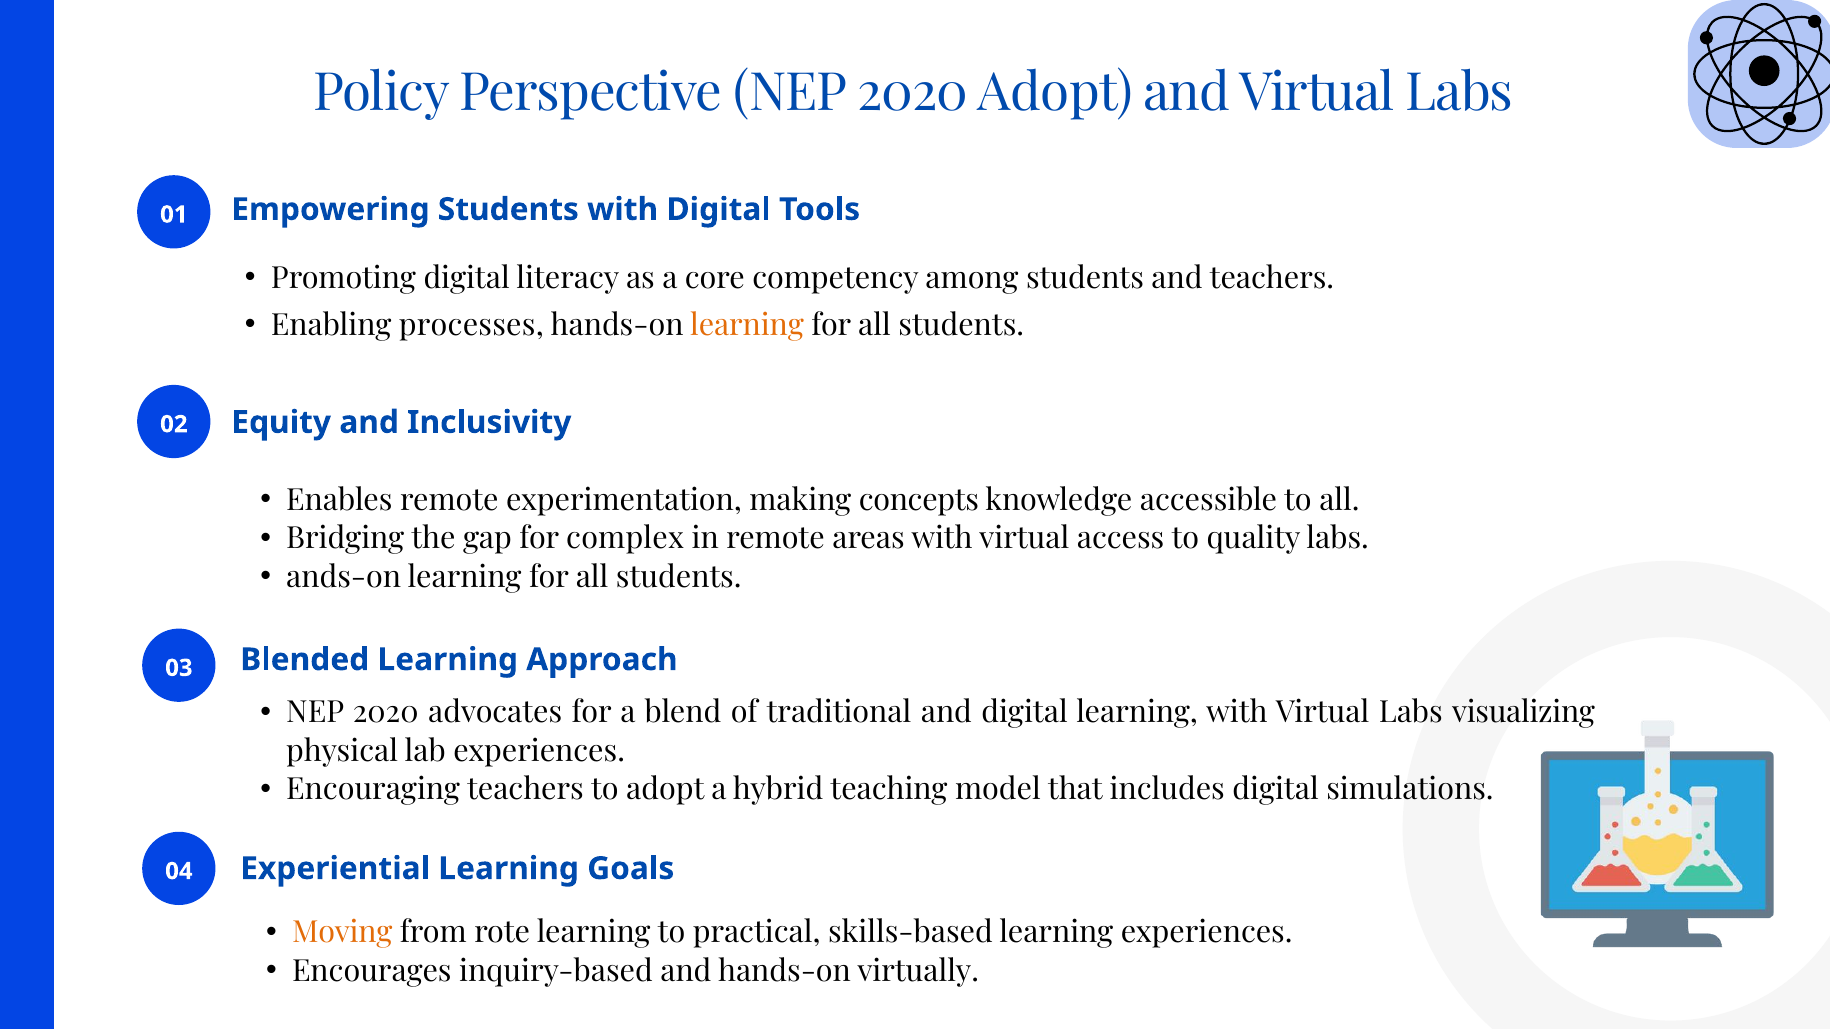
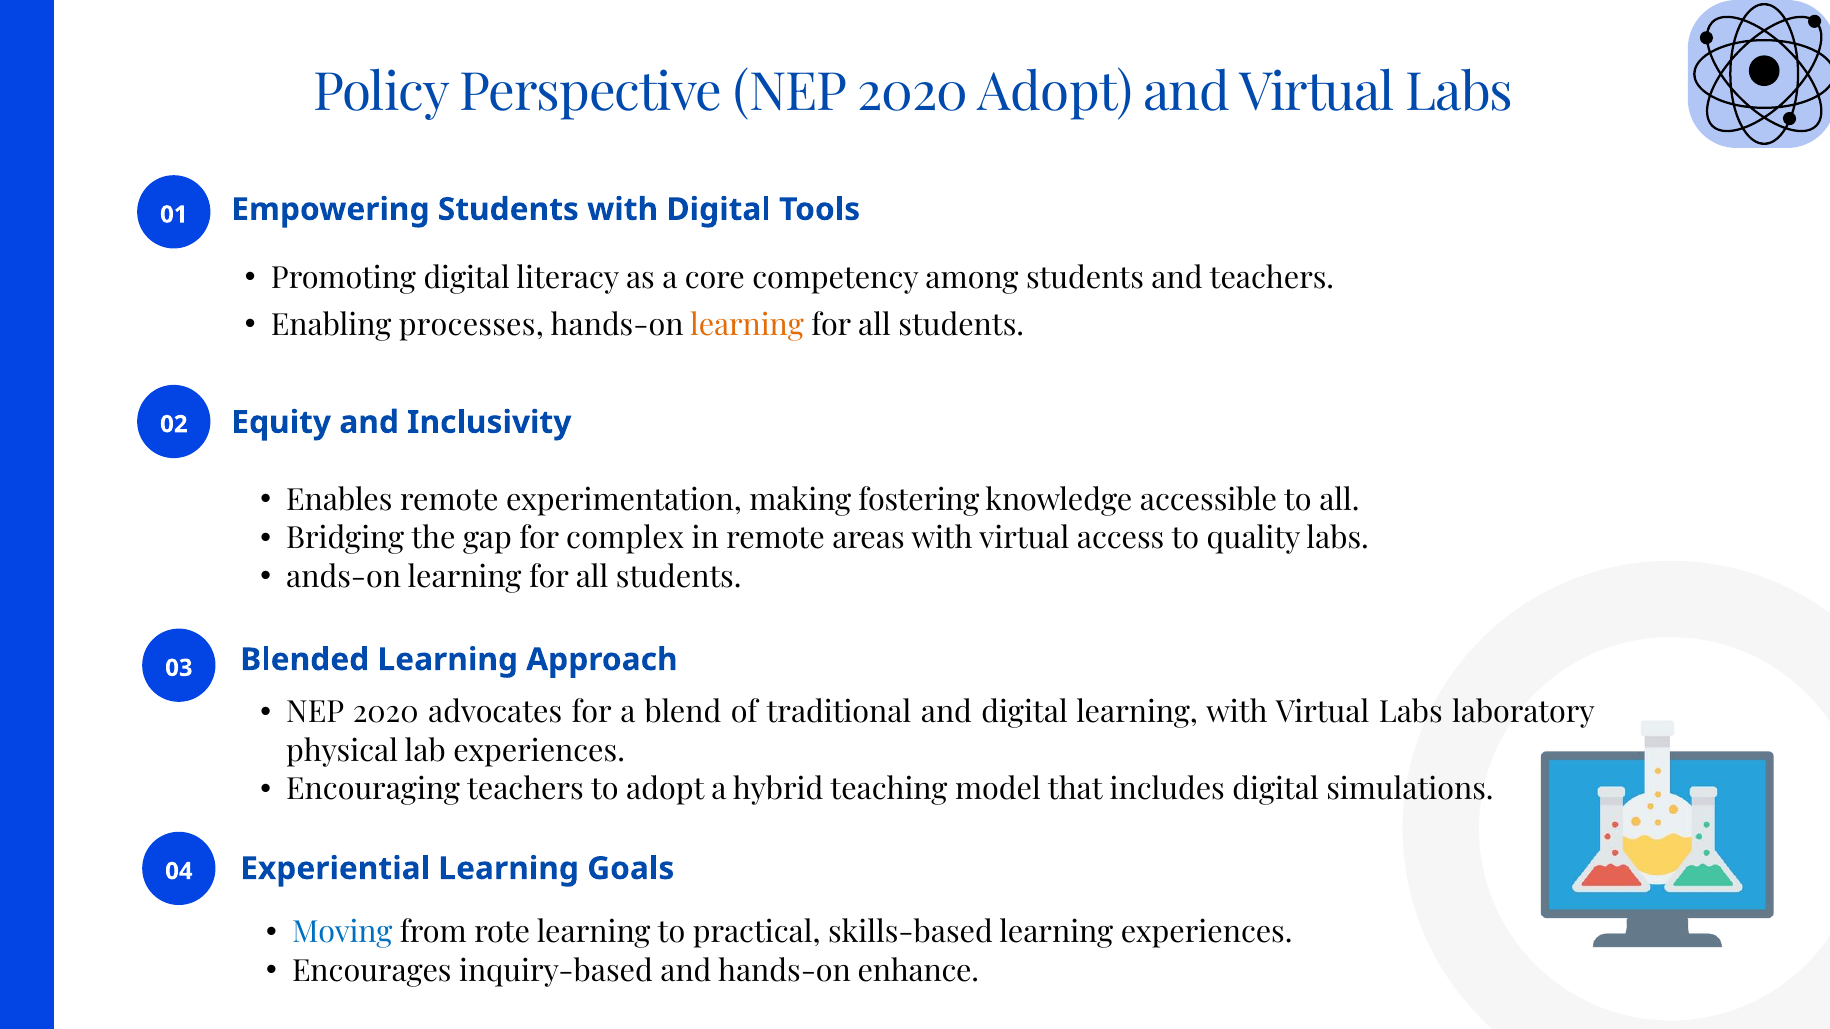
concepts: concepts -> fostering (919, 500)
visualizing: visualizing -> laboratory (1524, 713)
Moving colour: orange -> blue (342, 933)
virtually: virtually -> enhance (918, 971)
